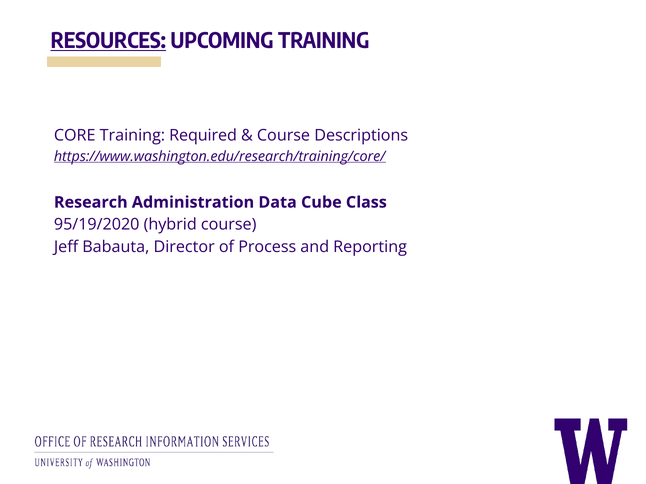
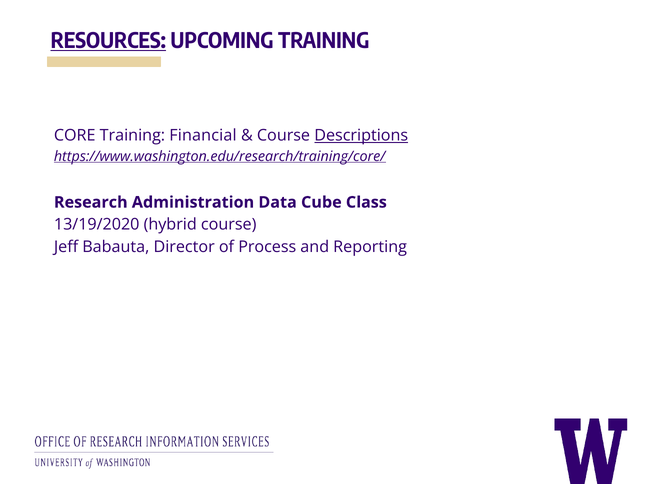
Required: Required -> Financial (203, 136)
Descriptions underline: none -> present (361, 136)
95/19/2020: 95/19/2020 -> 13/19/2020 (97, 225)
